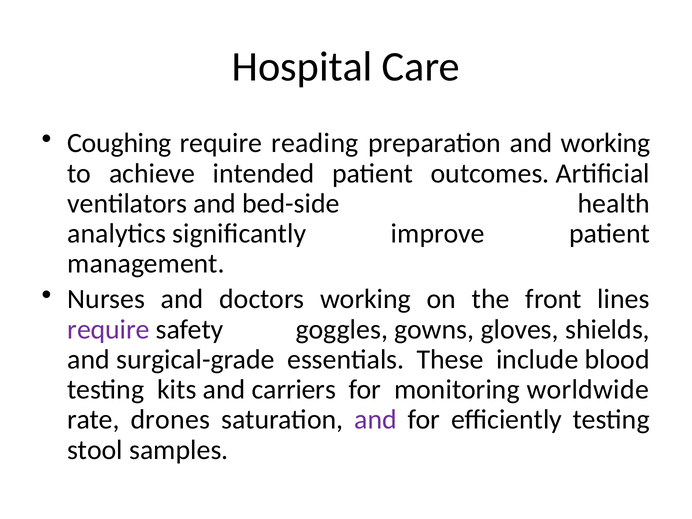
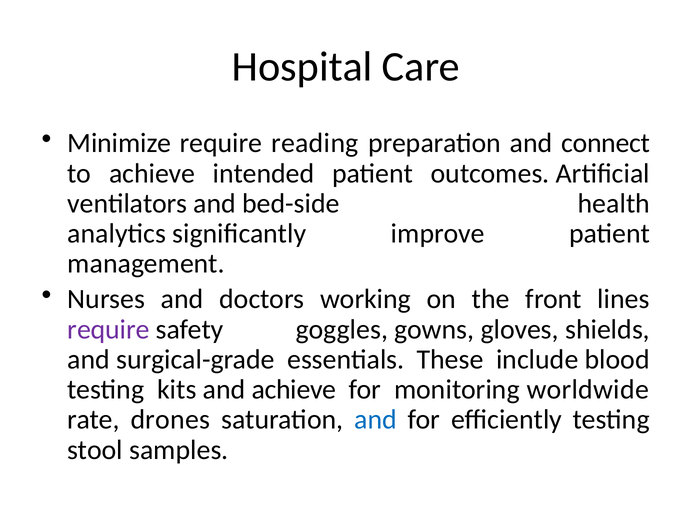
Coughing: Coughing -> Minimize (119, 143)
and working: working -> connect (606, 143)
and carriers: carriers -> achieve (294, 390)
and colour: purple -> blue (376, 420)
